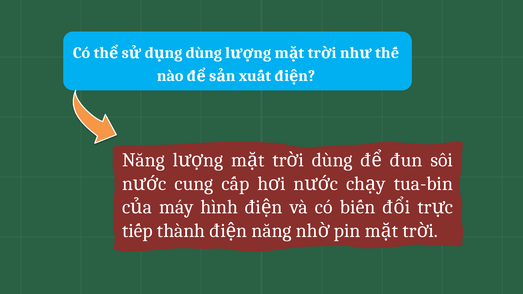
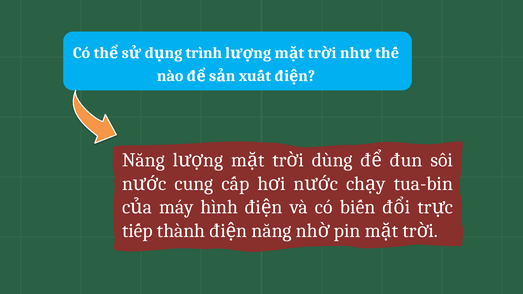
dùng: dùng -> trình (204, 53)
